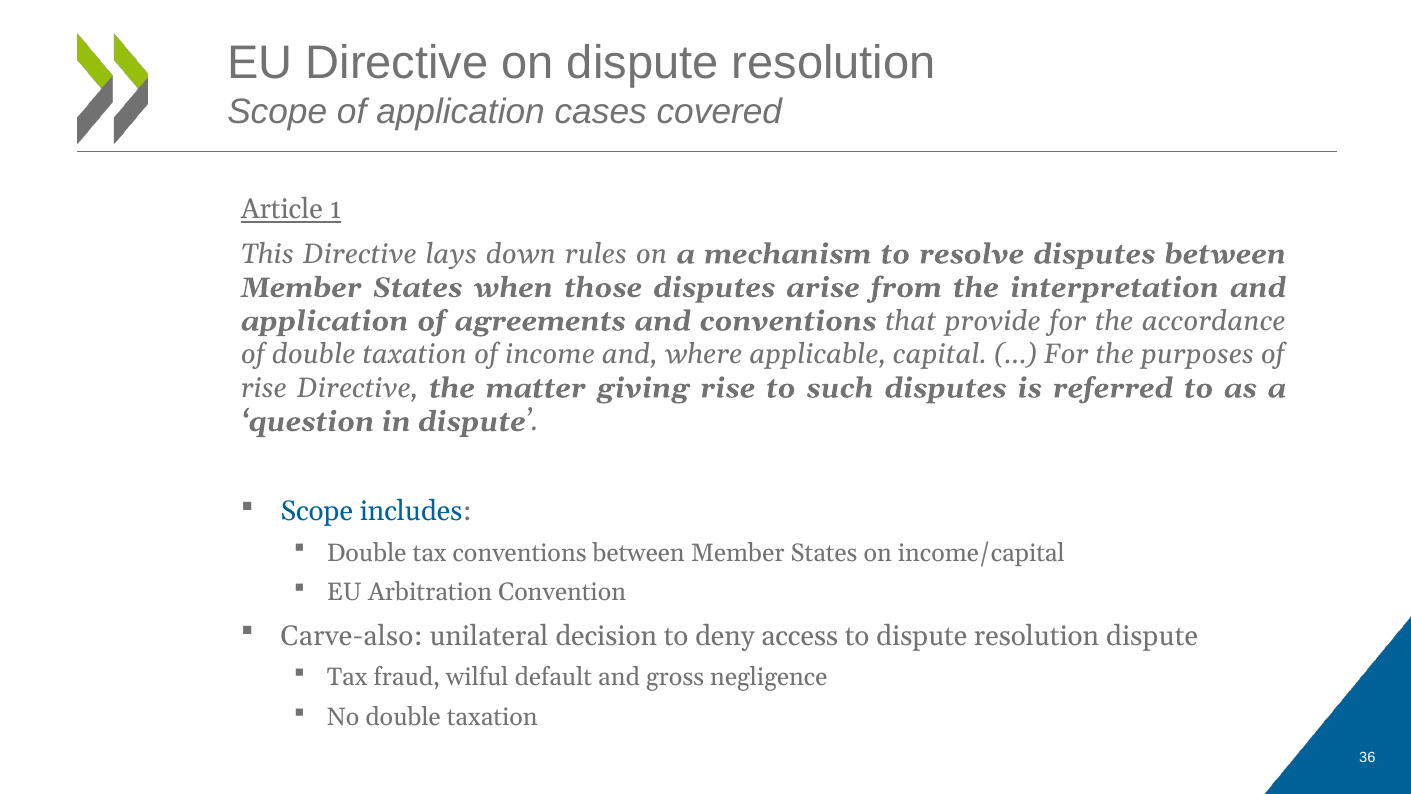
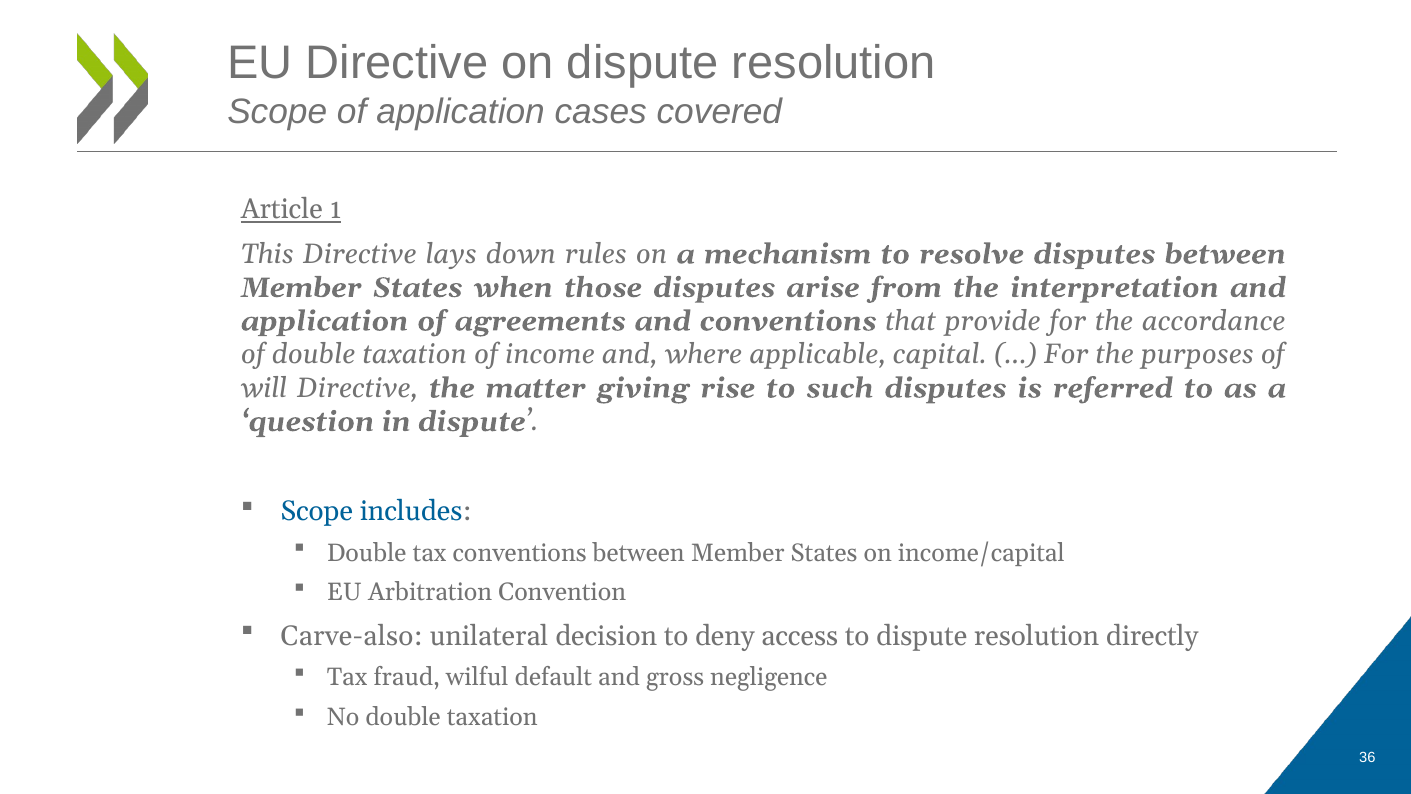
rise: rise -> will (264, 388)
resolution dispute: dispute -> directly (1152, 636)
